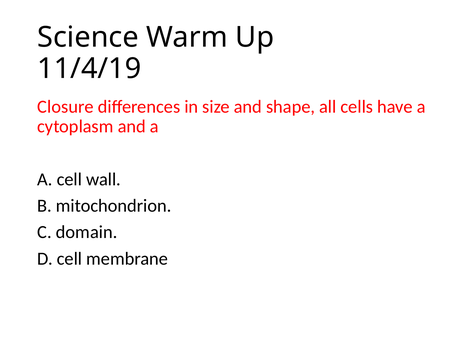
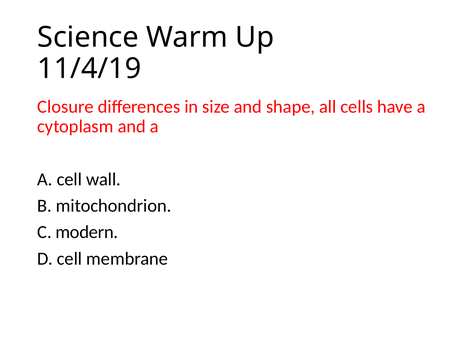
domain: domain -> modern (87, 232)
